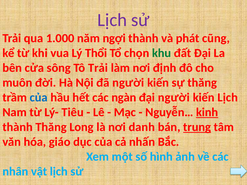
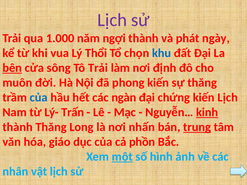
cũng: cũng -> ngày (216, 38)
khu colour: green -> blue (162, 53)
bên underline: none -> present (12, 68)
đã người: người -> phong (128, 83)
đại người: người -> chứng (174, 98)
Tiêu: Tiêu -> Trấn (73, 112)
danh: danh -> nhấn (142, 127)
nhấn: nhấn -> phồn (142, 142)
một underline: none -> present (122, 157)
